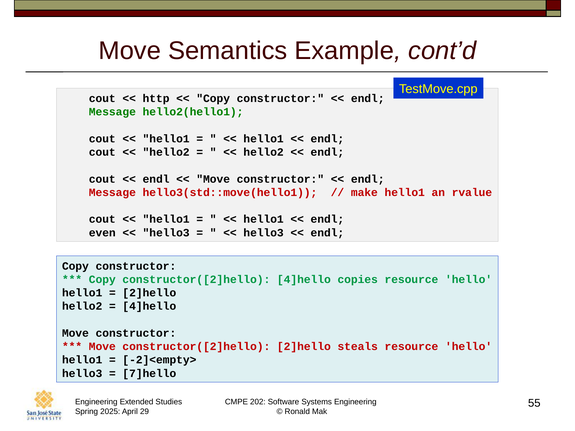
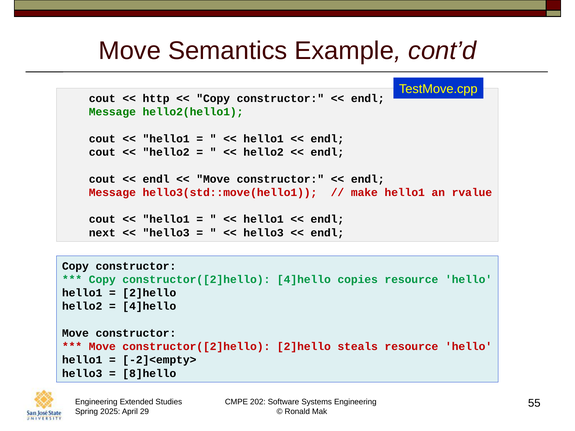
even: even -> next (102, 233)
7]hello: 7]hello -> 8]hello (149, 374)
